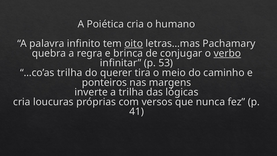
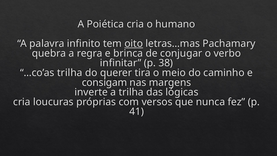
verbo underline: present -> none (227, 53)
53: 53 -> 38 (166, 63)
ponteiros: ponteiros -> consigam (104, 82)
